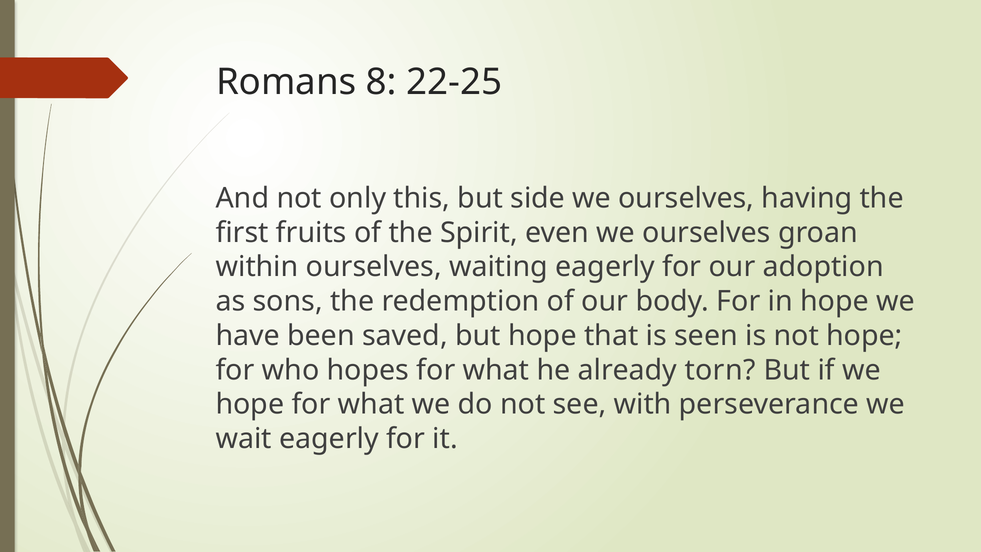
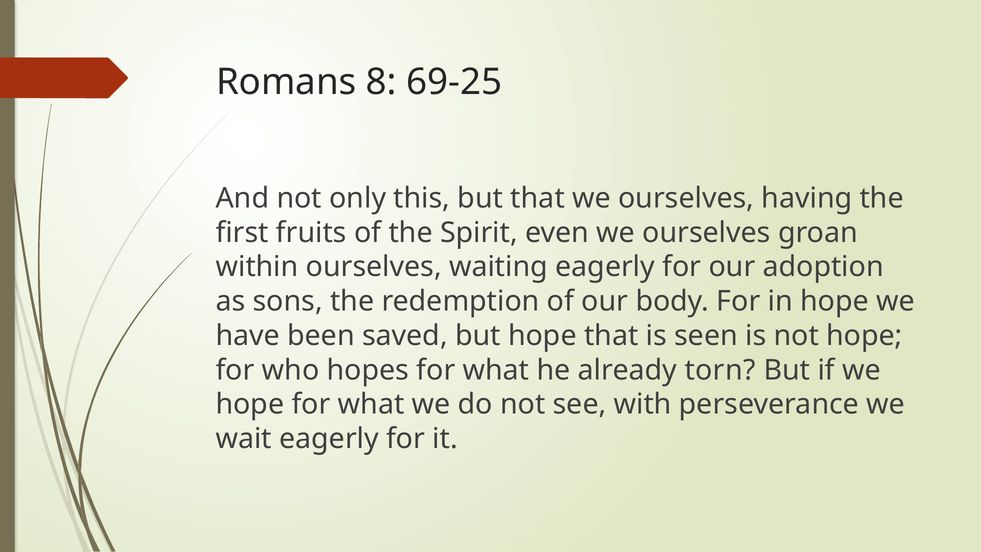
22-25: 22-25 -> 69-25 (454, 82)
but side: side -> that (538, 198)
